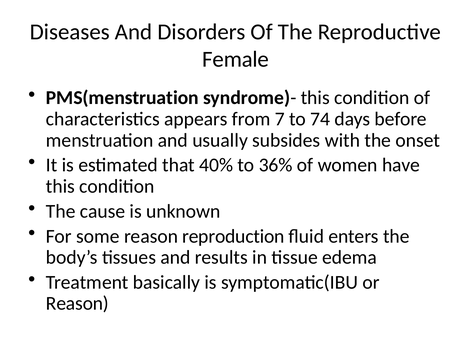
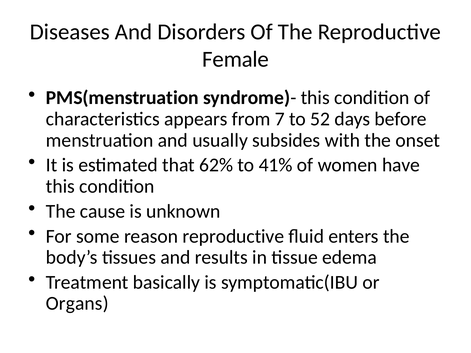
74: 74 -> 52 (320, 119)
40%: 40% -> 62% (216, 165)
36%: 36% -> 41% (276, 165)
reason reproduction: reproduction -> reproductive (233, 236)
Reason: Reason -> Organs (77, 304)
